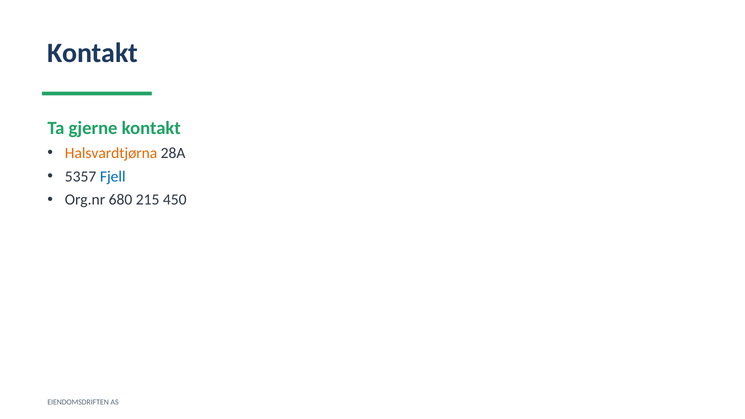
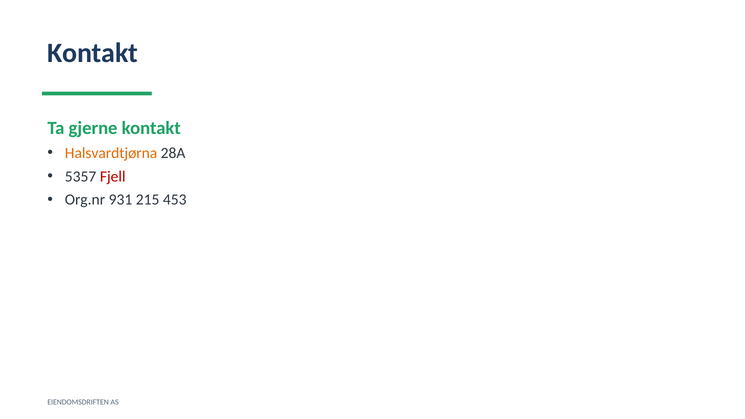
Fjell colour: blue -> red (113, 176)
680: 680 -> 931 (120, 200)
450: 450 -> 453 (175, 200)
